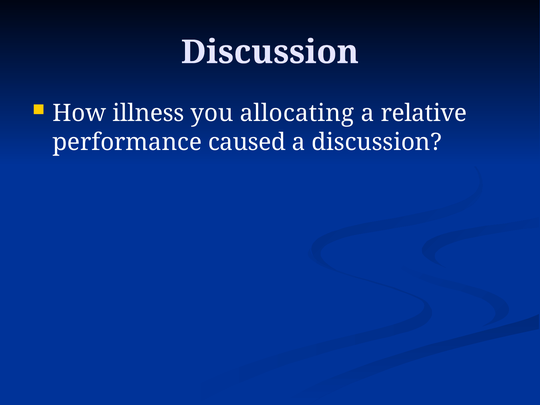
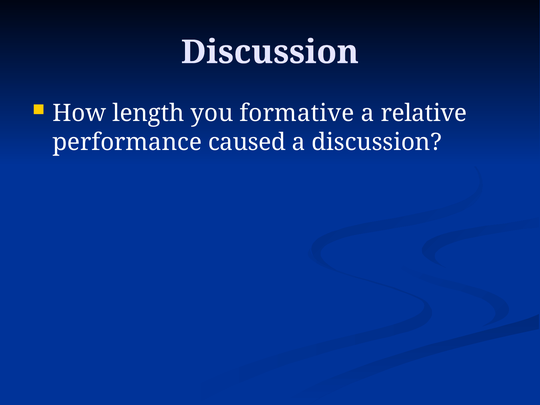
illness: illness -> length (148, 113)
allocating: allocating -> formative (297, 113)
